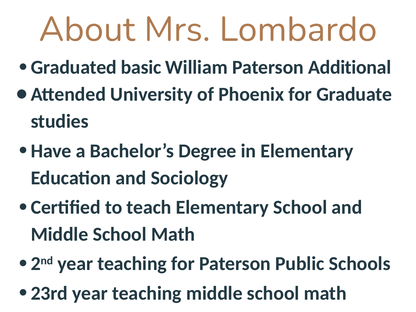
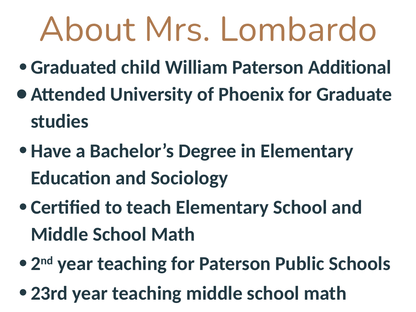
basic: basic -> child (141, 67)
